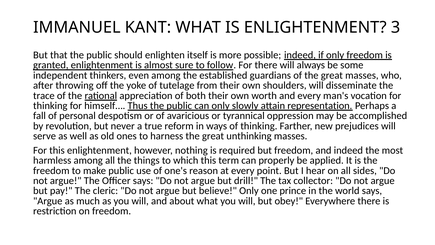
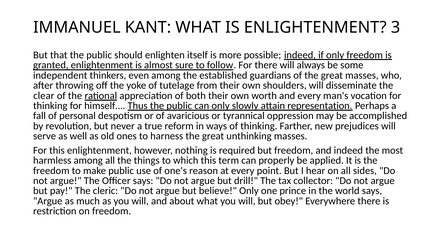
trace: trace -> clear (44, 95)
